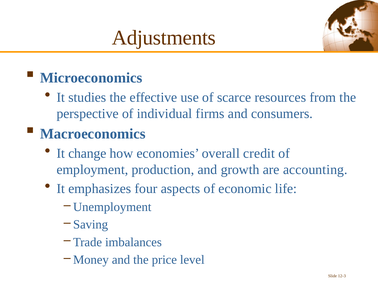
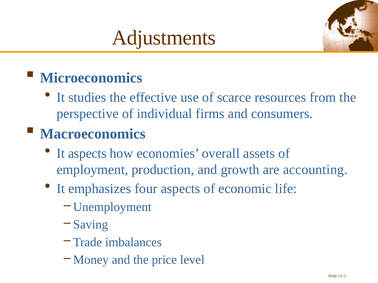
It change: change -> aspects (87, 154)
credit: credit -> assets (259, 154)
